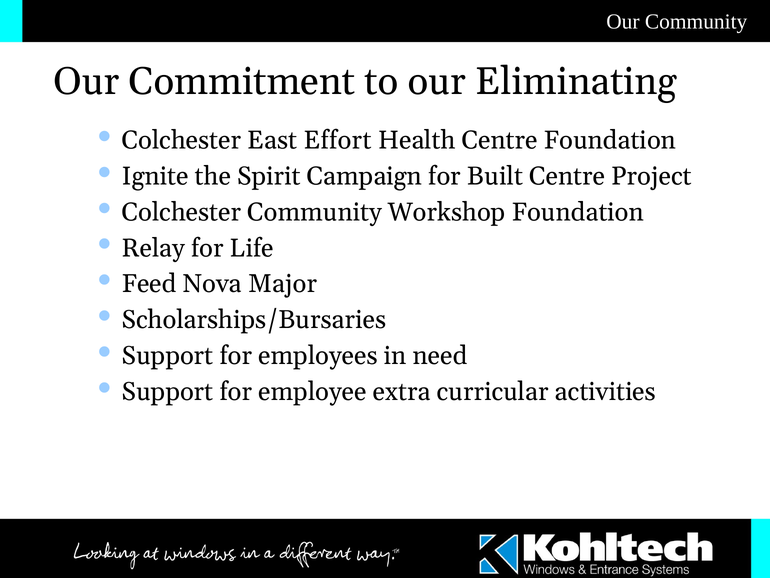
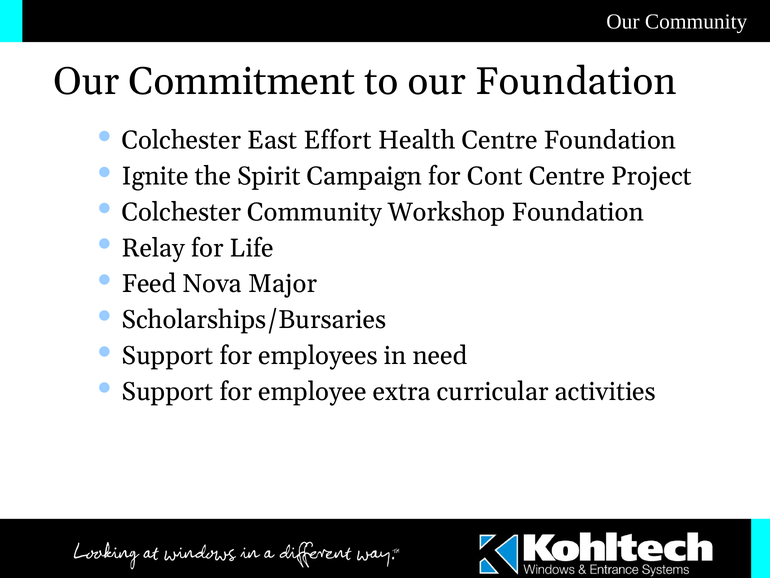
our Eliminating: Eliminating -> Foundation (576, 81)
Built: Built -> Cont (495, 176)
